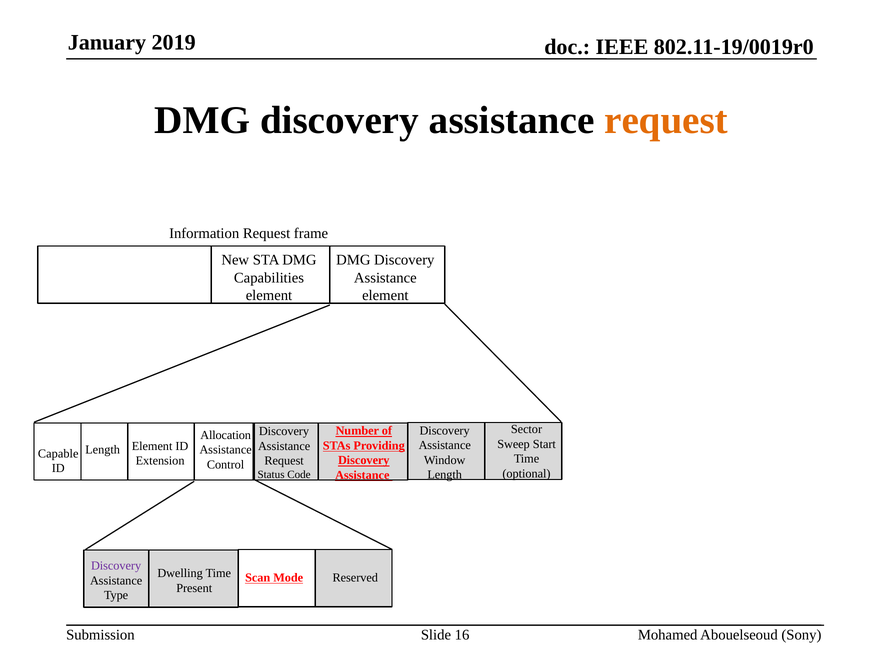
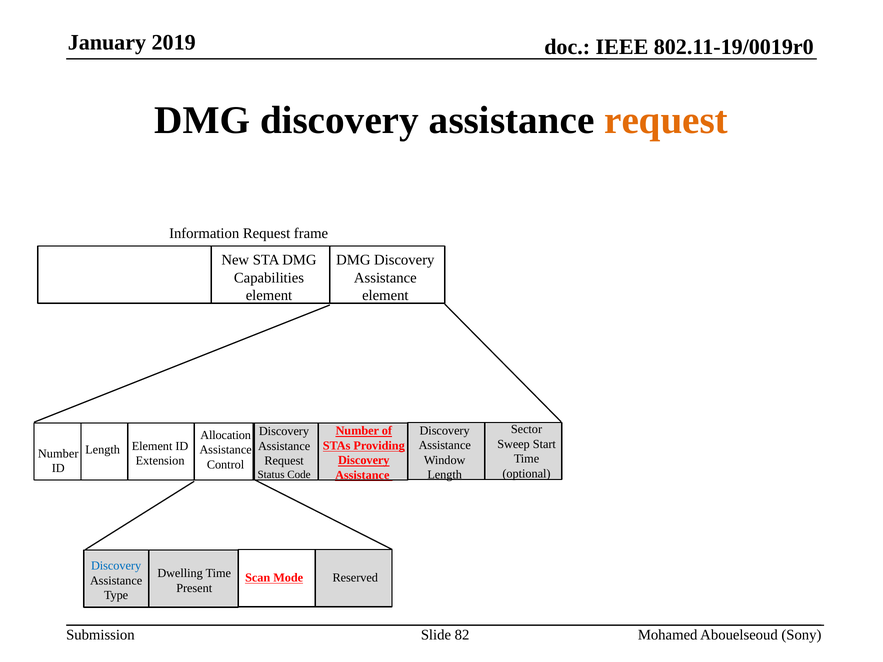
Capable: Capable -> Number (58, 454)
Discovery colour: purple -> blue (116, 566)
16: 16 -> 82 (462, 635)
